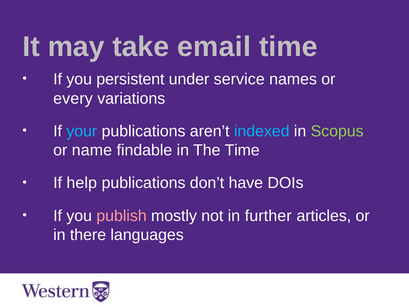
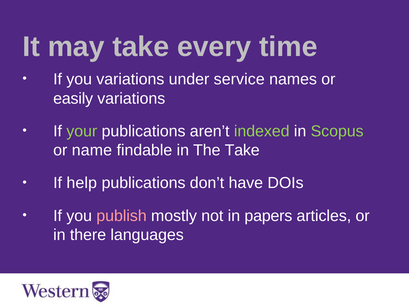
email: email -> every (214, 47)
you persistent: persistent -> variations (130, 79)
every: every -> easily (73, 98)
your colour: light blue -> light green (82, 131)
indexed colour: light blue -> light green (262, 131)
The Time: Time -> Take (242, 150)
further: further -> papers (268, 216)
